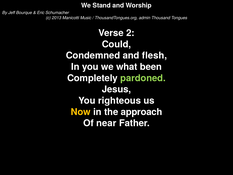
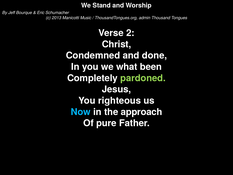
Could: Could -> Christ (117, 44)
flesh: flesh -> done (155, 55)
Now colour: yellow -> light blue (81, 112)
near: near -> pure (106, 123)
